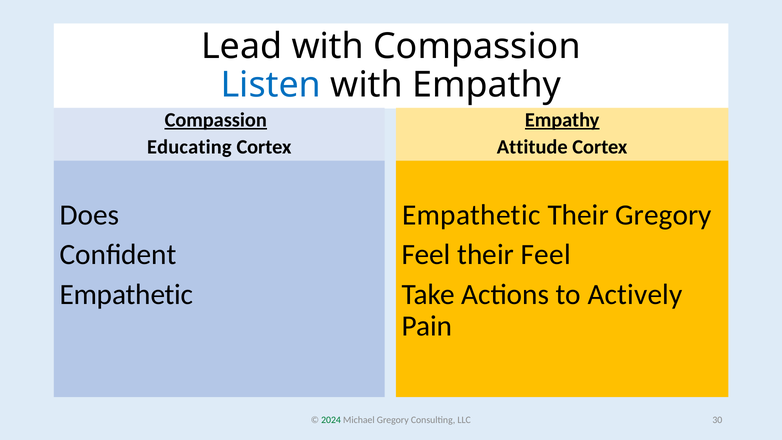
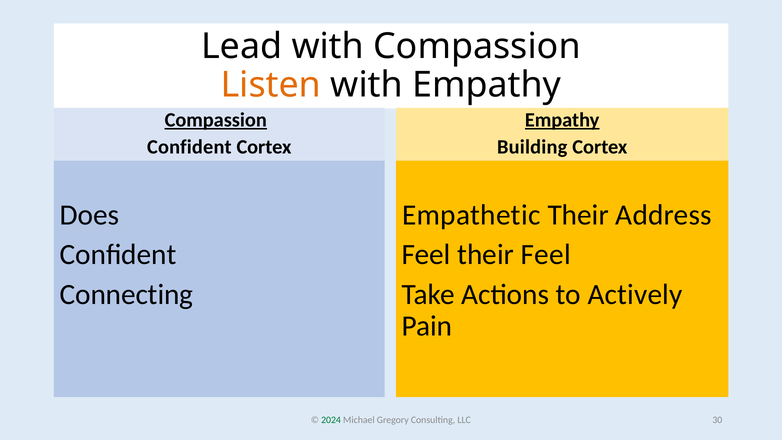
Listen colour: blue -> orange (271, 85)
Educating: Educating -> Confident (189, 147)
Attitude: Attitude -> Building (532, 147)
Their Gregory: Gregory -> Address (664, 215)
Empathetic: Empathetic -> Connecting (126, 294)
